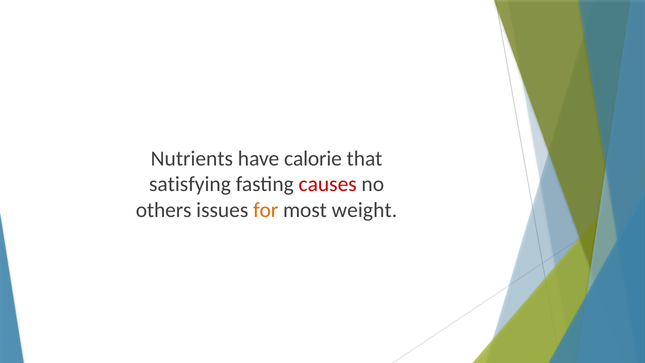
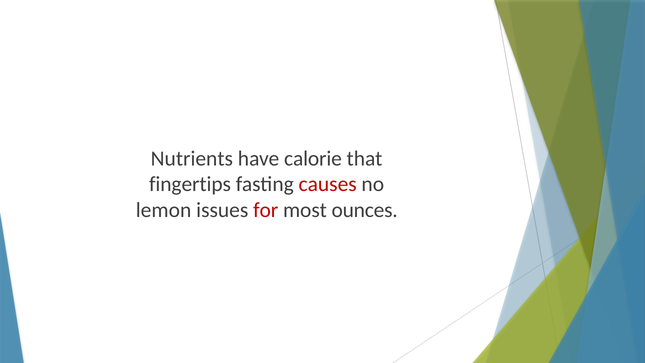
satisfying: satisfying -> fingertips (190, 184)
others: others -> lemon (164, 210)
for colour: orange -> red (266, 210)
weight: weight -> ounces (365, 210)
